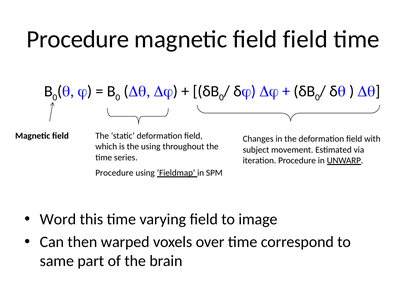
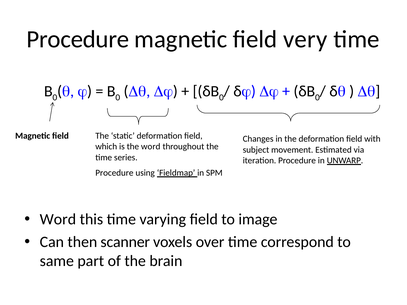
field field: field -> very (305, 39)
the using: using -> word (151, 147)
warped: warped -> scanner (125, 242)
